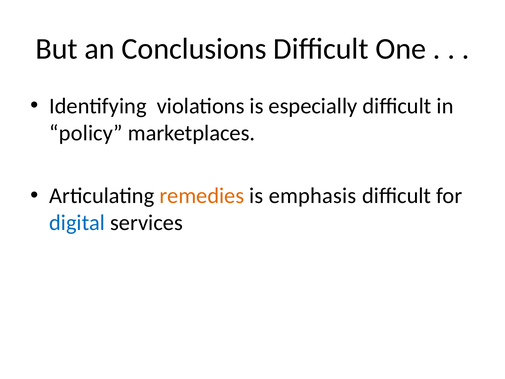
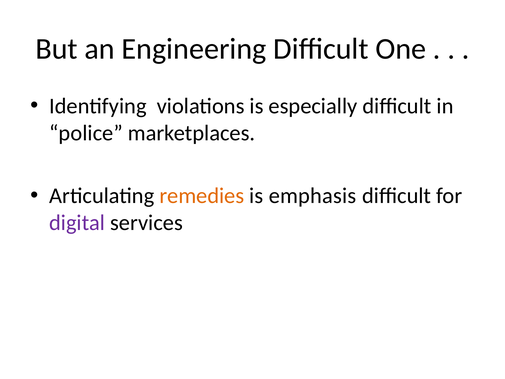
Conclusions: Conclusions -> Engineering (194, 49)
policy: policy -> police (86, 133)
digital colour: blue -> purple (77, 223)
